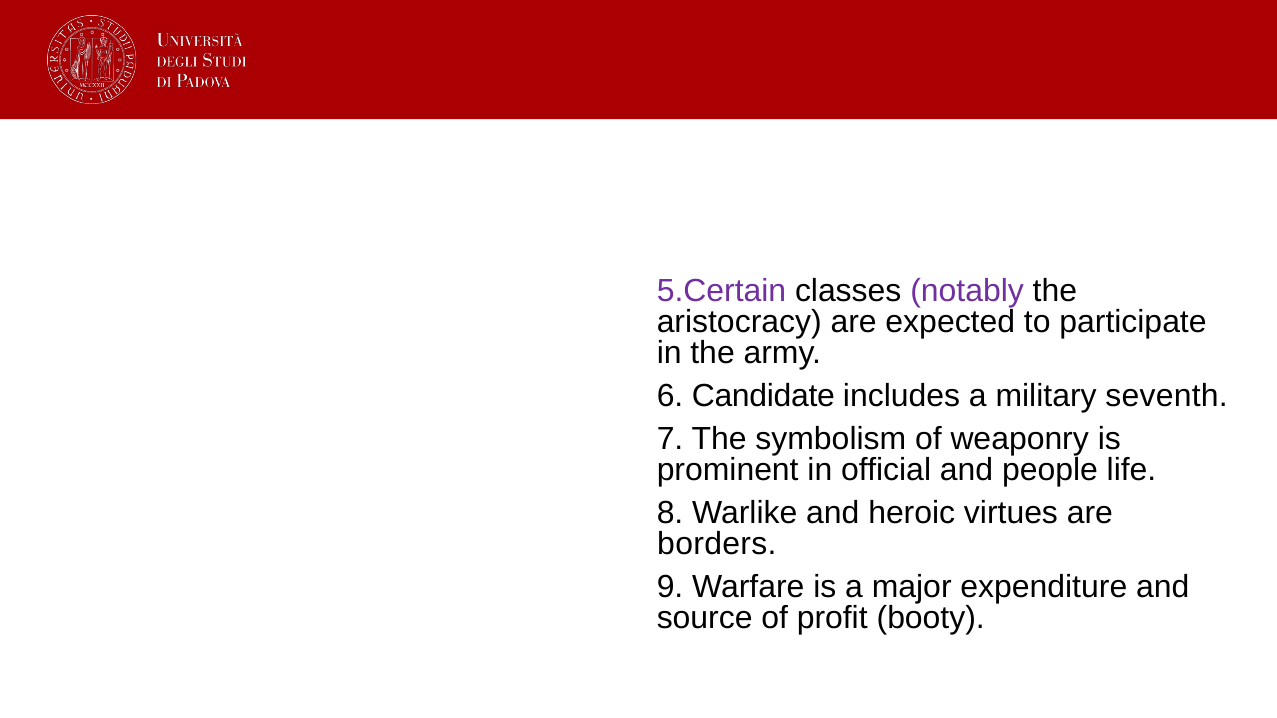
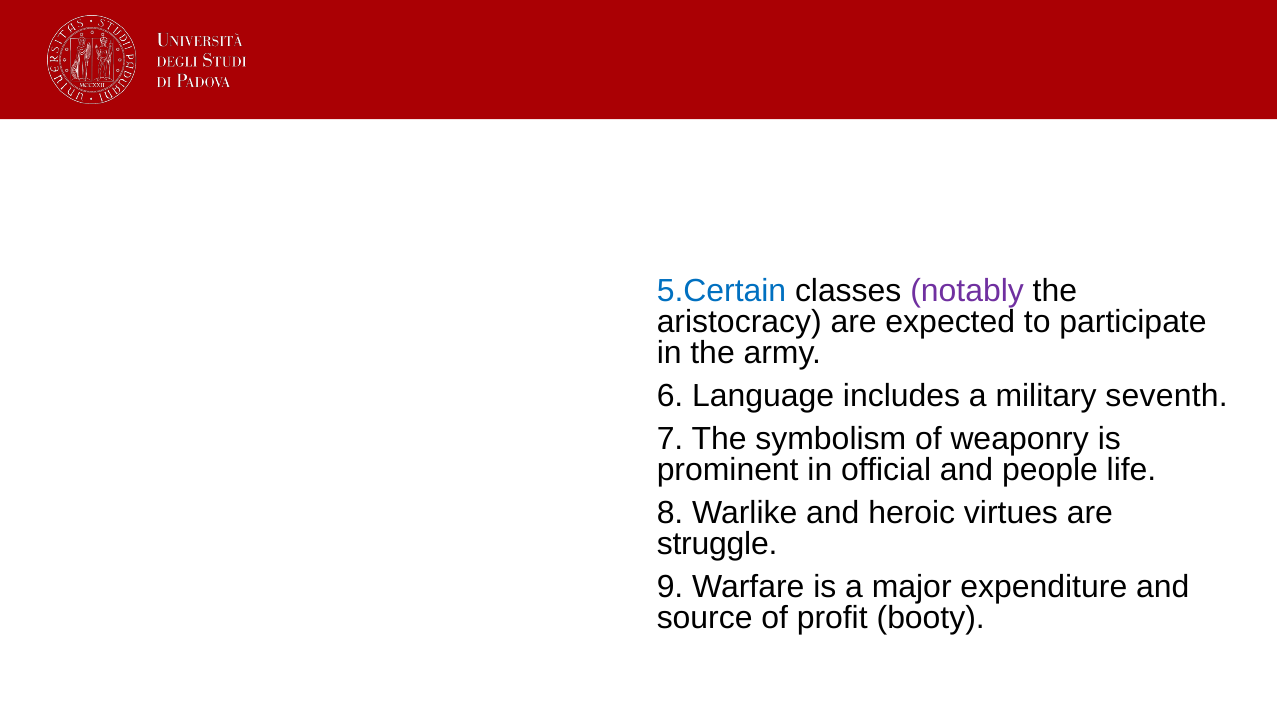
5.Certain colour: purple -> blue (721, 291)
Candidate: Candidate -> Language (763, 396)
borders: borders -> struggle (717, 544)
